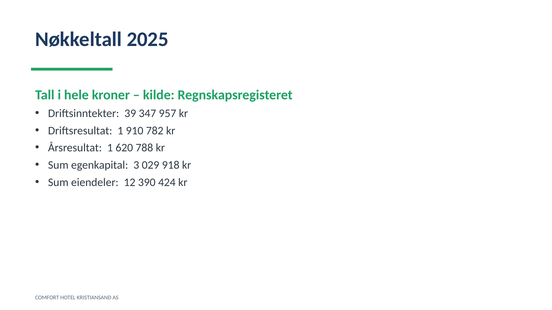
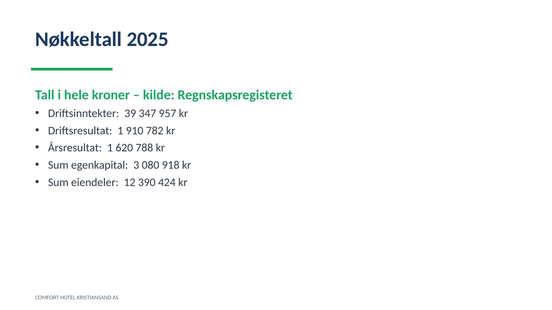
029: 029 -> 080 (151, 165)
